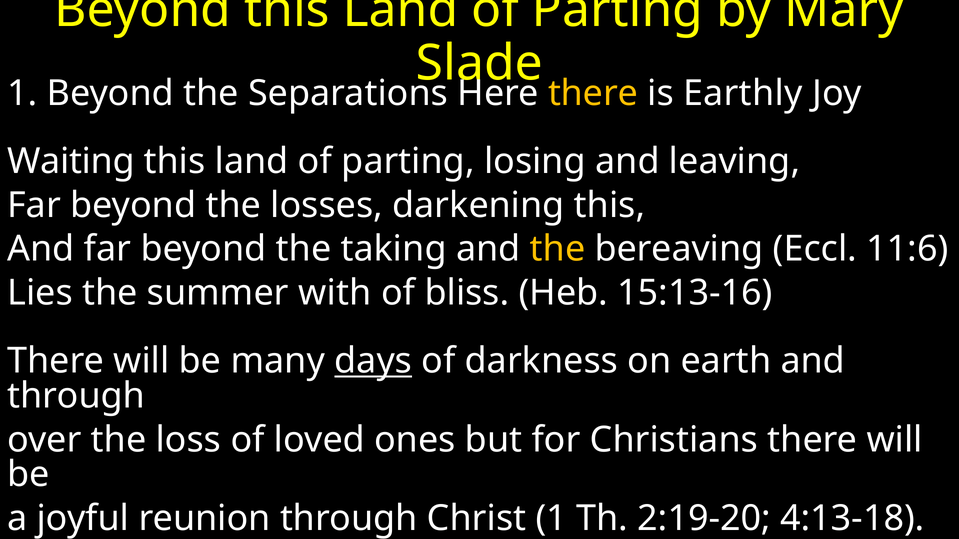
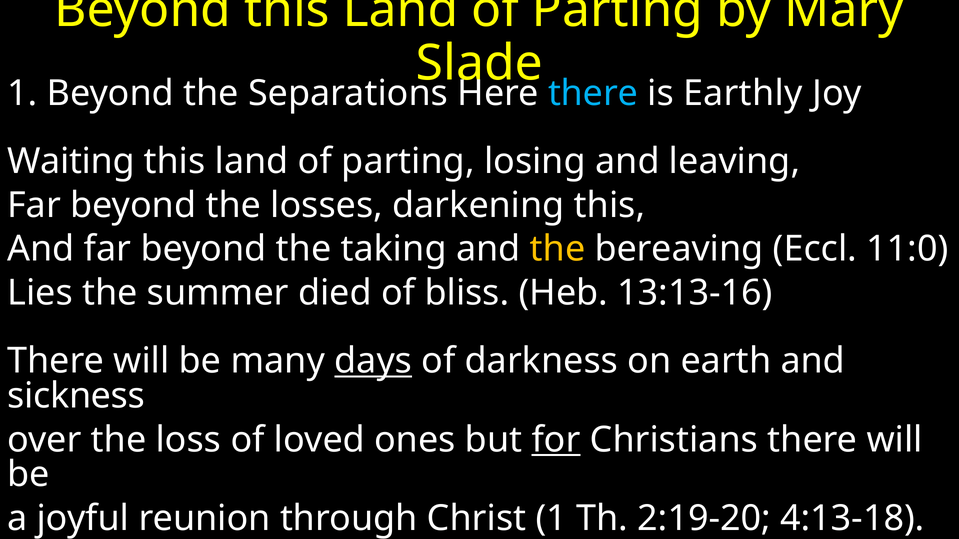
there colour: yellow -> light blue (593, 93)
11:6: 11:6 -> 11:0 (907, 249)
with: with -> died (335, 293)
15:13-16: 15:13-16 -> 13:13-16 (695, 293)
through: through -> sickness (76, 396)
for underline: none -> present (556, 440)
